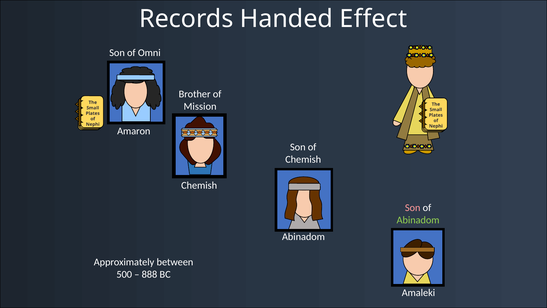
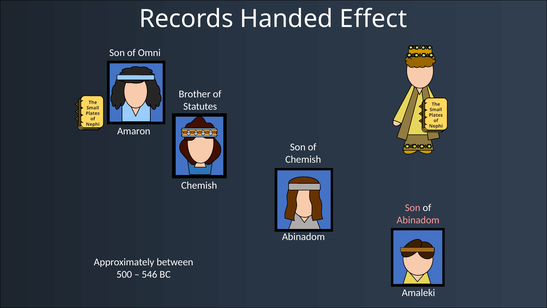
Mission: Mission -> Statutes (200, 106)
Abinadom colour: light green -> pink (418, 220)
888: 888 -> 546 (149, 274)
